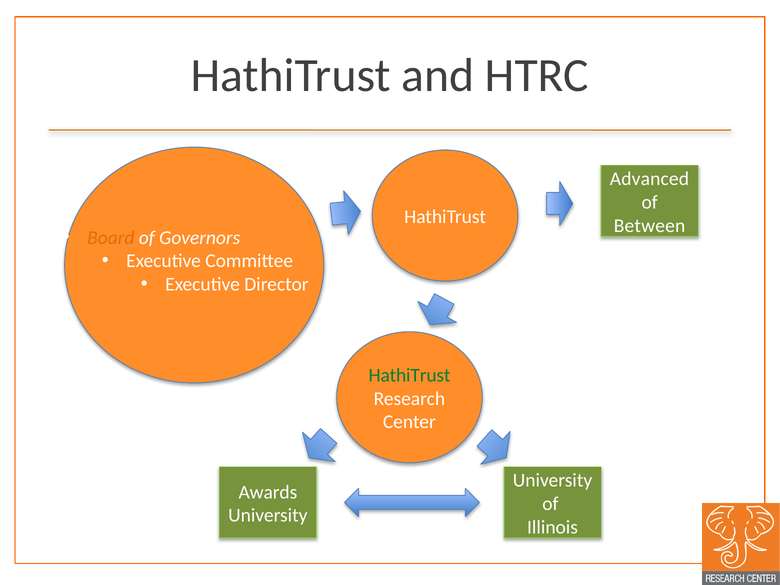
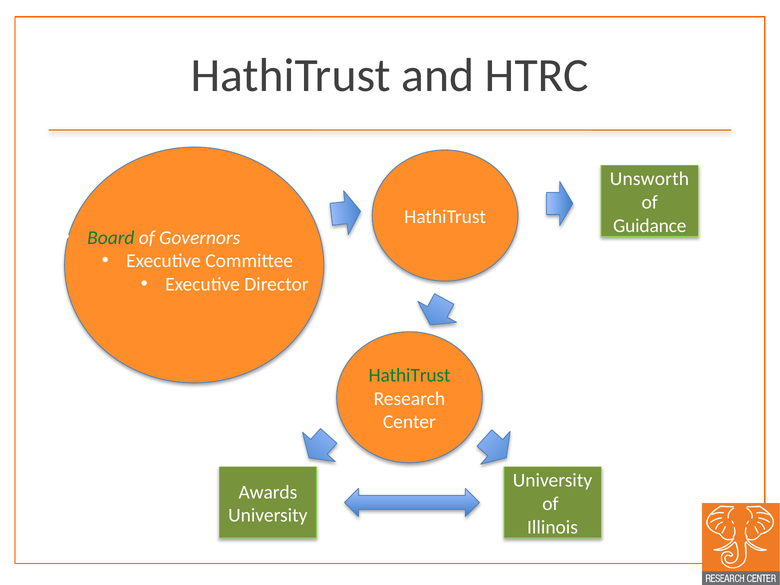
Advanced: Advanced -> Unsworth (649, 179)
Between: Between -> Guidance (650, 226)
Board colour: orange -> green (111, 238)
